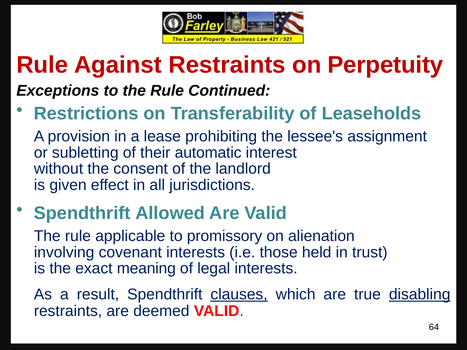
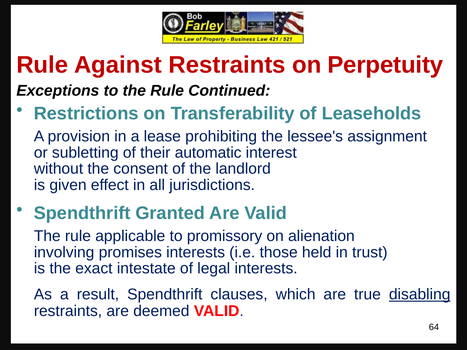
Allowed: Allowed -> Granted (170, 213)
covenant: covenant -> promises (130, 253)
meaning: meaning -> intestate (146, 269)
clauses underline: present -> none (239, 295)
